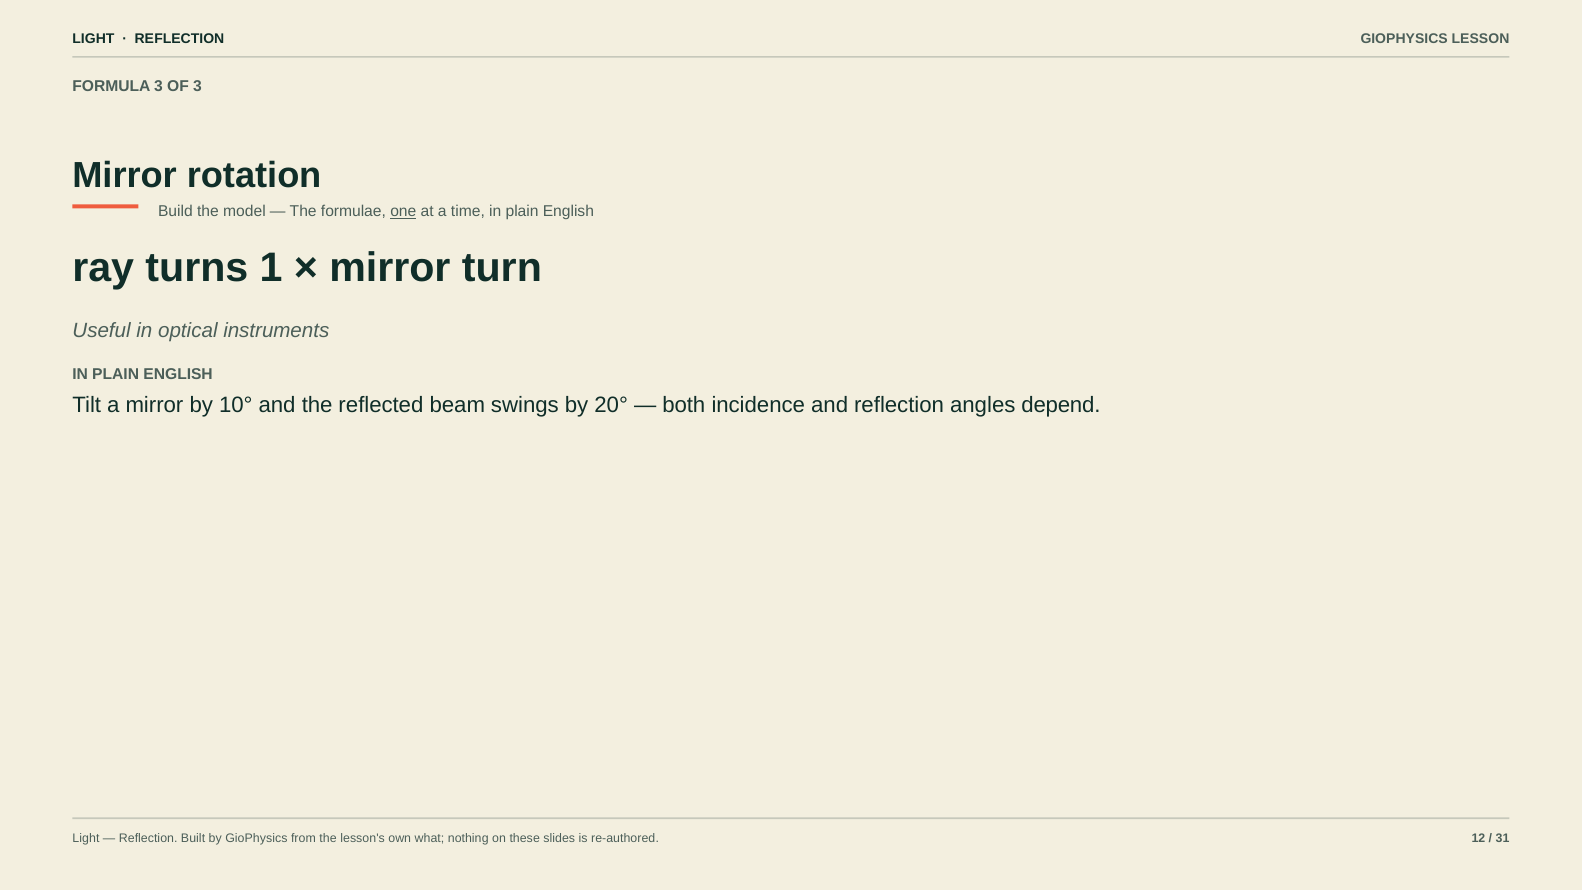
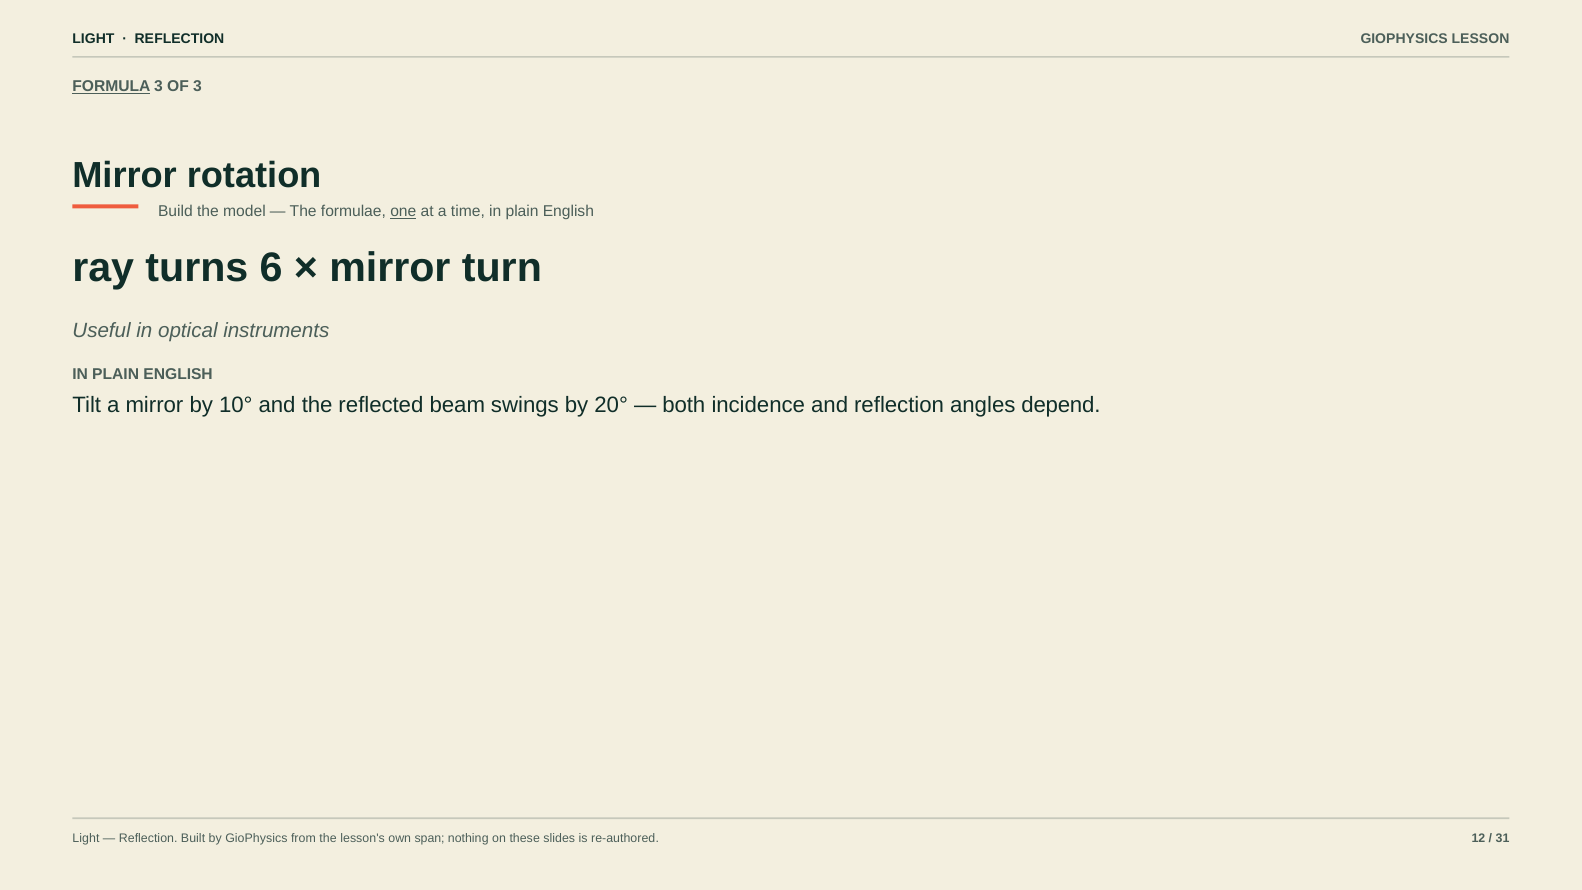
FORMULA underline: none -> present (111, 86)
1: 1 -> 6 (271, 268)
what: what -> span (430, 839)
